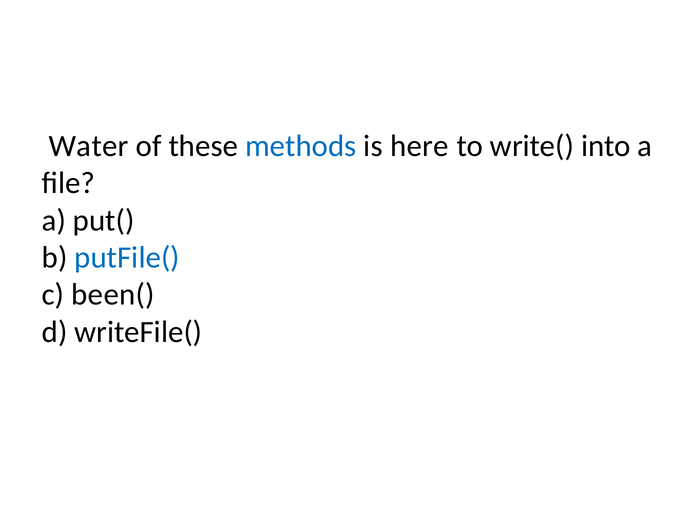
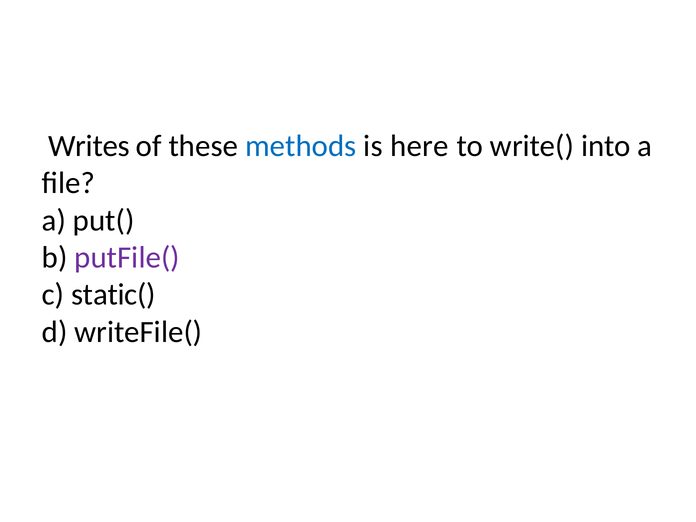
Water: Water -> Writes (89, 146)
putFile( colour: blue -> purple (127, 258)
been(: been( -> static( (113, 295)
